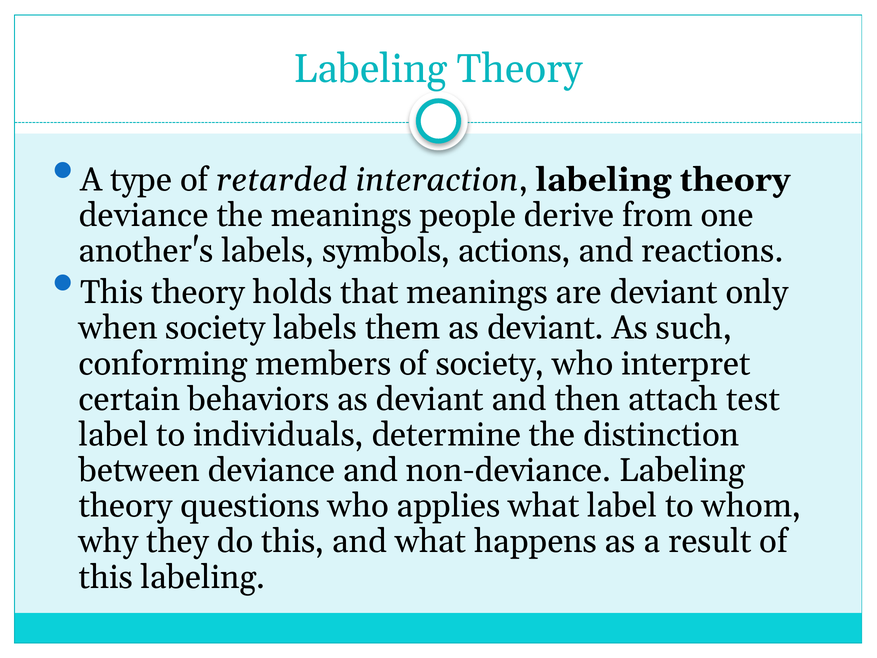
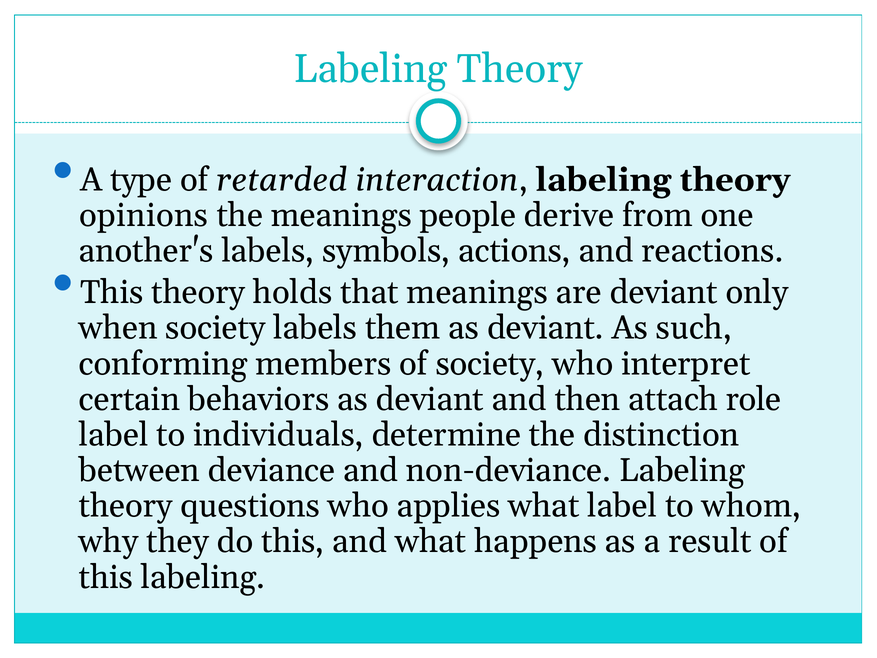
deviance: deviance -> opinions (144, 215)
test: test -> role (753, 399)
